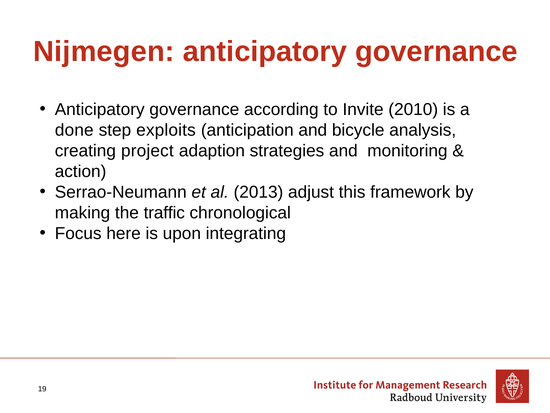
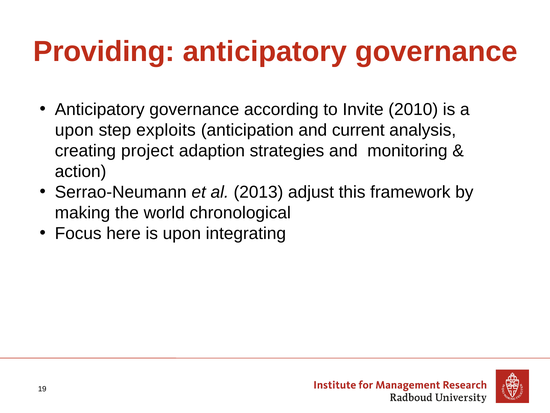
Nijmegen: Nijmegen -> Providing (104, 51)
done: done -> upon (74, 130)
bicycle: bicycle -> current (358, 130)
traffic: traffic -> world (164, 213)
